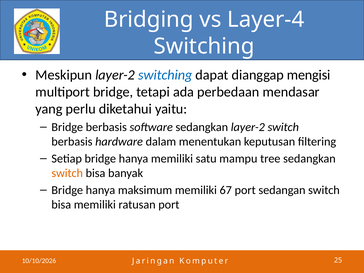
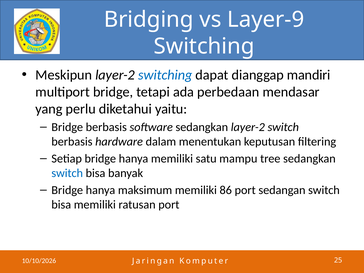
Layer-4: Layer-4 -> Layer-9 (266, 19)
mengisi: mengisi -> mandiri (309, 75)
switch colour: orange -> blue (67, 173)
67: 67 -> 86 (226, 190)
